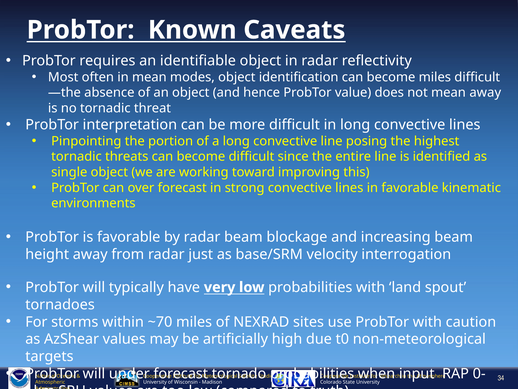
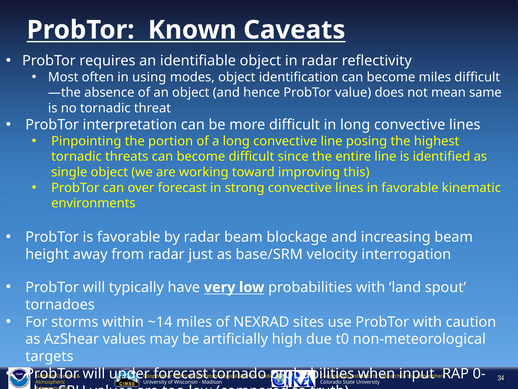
in mean: mean -> using (149, 77)
mean away: away -> same (485, 93)
~70: ~70 -> ~14 (160, 322)
